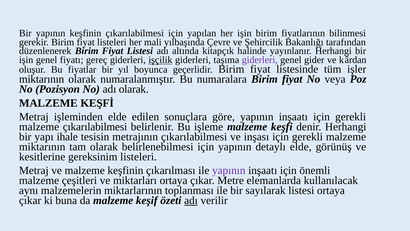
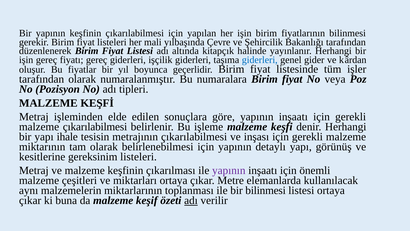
işin genel: genel -> gereç (47, 60)
işçilik underline: present -> none (160, 60)
giderleri colour: purple -> blue (260, 60)
miktarının: miktarının -> tarafından (42, 79)
adı olarak: olarak -> tipleri (134, 89)
detaylı elde: elde -> yapı (301, 147)
bir sayılarak: sayılarak -> bilinmesi (266, 190)
